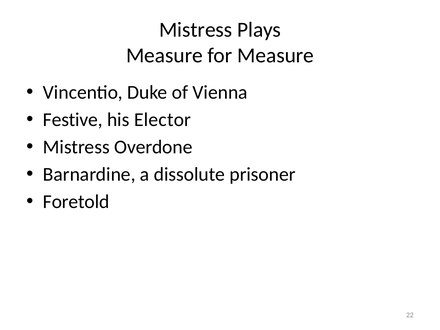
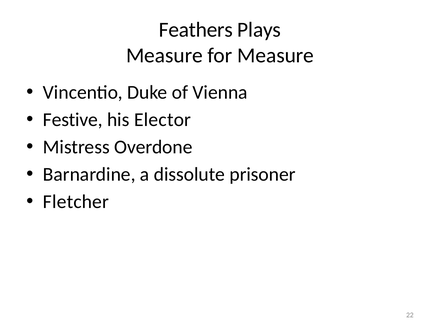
Mistress: Mistress -> Feathers (196, 30)
Foretold: Foretold -> Fletcher (76, 202)
